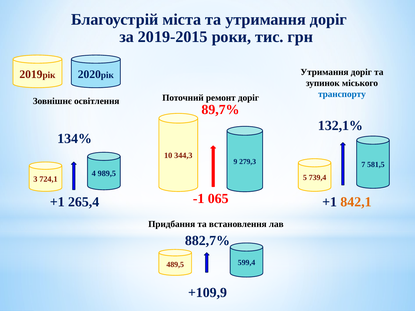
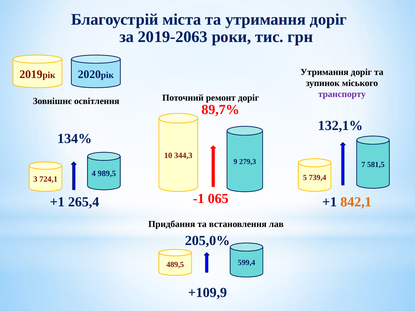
2019-2015: 2019-2015 -> 2019-2063 (173, 37)
транспорту colour: blue -> purple (342, 94)
882,7%: 882,7% -> 205,0% (207, 241)
